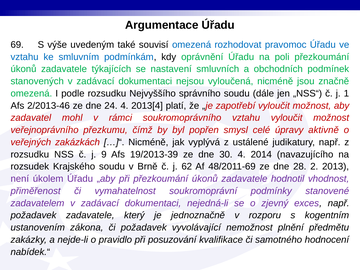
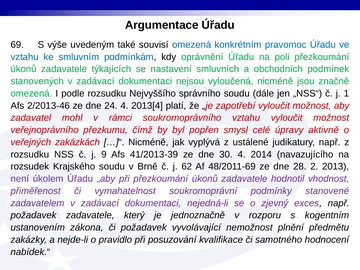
rozhodovat: rozhodovat -> konkrétním (238, 45)
19/2013-39: 19/2013-39 -> 41/2013-39 (154, 154)
